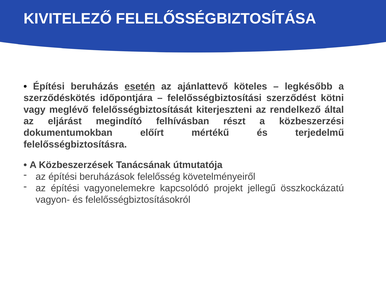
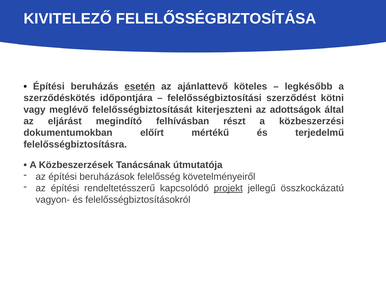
rendelkező: rendelkező -> adottságok (295, 109)
vagyonelemekre: vagyonelemekre -> rendeltetésszerű (120, 188)
projekt underline: none -> present (228, 188)
